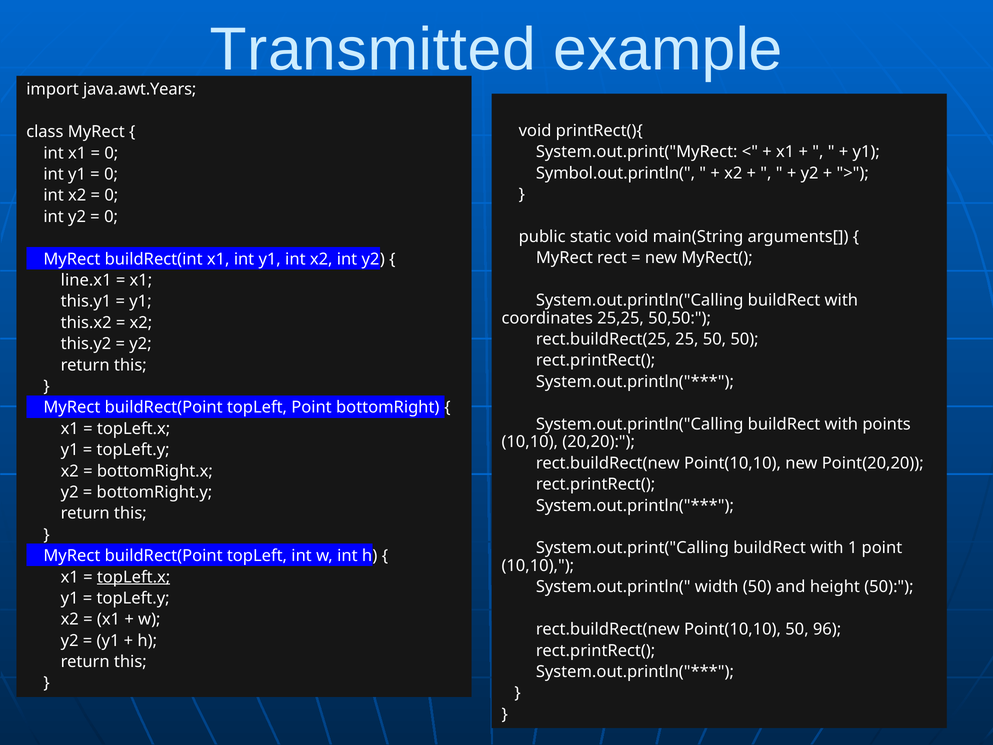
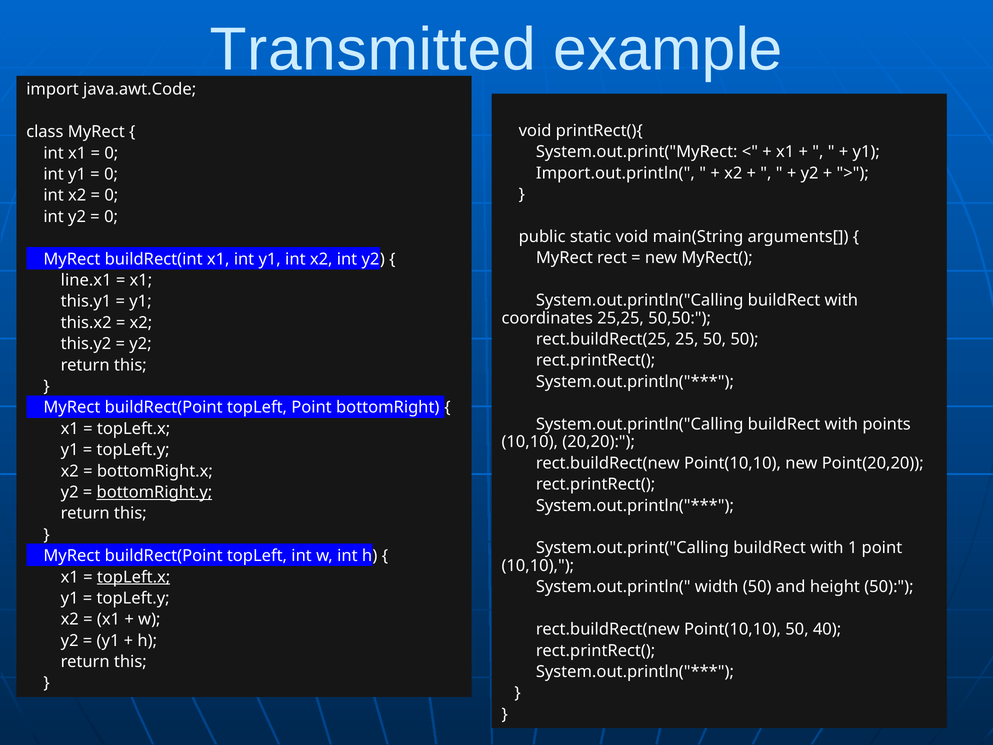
java.awt.Years: java.awt.Years -> java.awt.Code (140, 90)
Symbol.out.println(: Symbol.out.println( -> Import.out.println( (615, 173)
bottomRight.y underline: none -> present (154, 492)
96: 96 -> 40 (827, 629)
